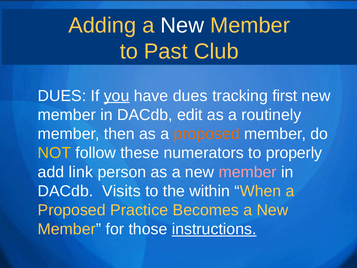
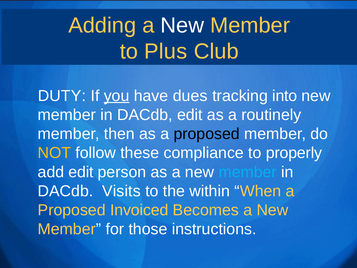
Past: Past -> Plus (166, 51)
DUES: DUES -> DUTY (62, 96)
first: first -> into (285, 96)
proposed colour: orange -> black (207, 134)
numerators: numerators -> compliance (204, 153)
add link: link -> edit (81, 172)
member colour: pink -> light blue (248, 172)
Practice: Practice -> Invoiced (139, 210)
instructions underline: present -> none (214, 229)
